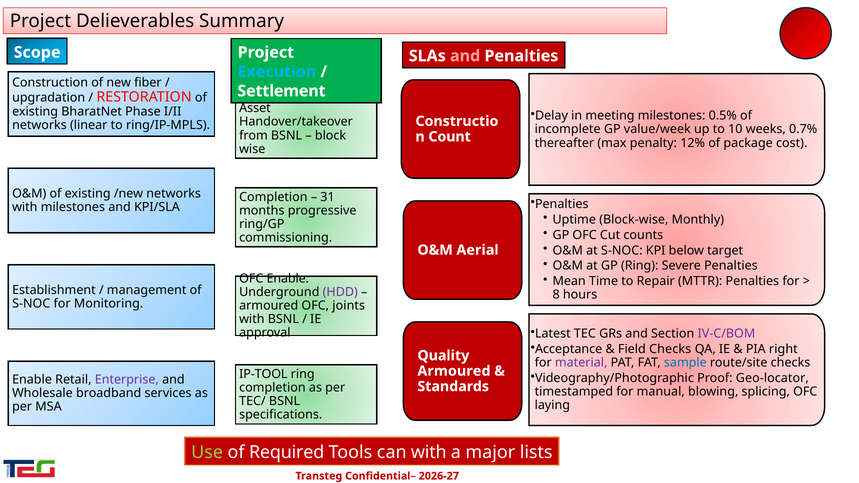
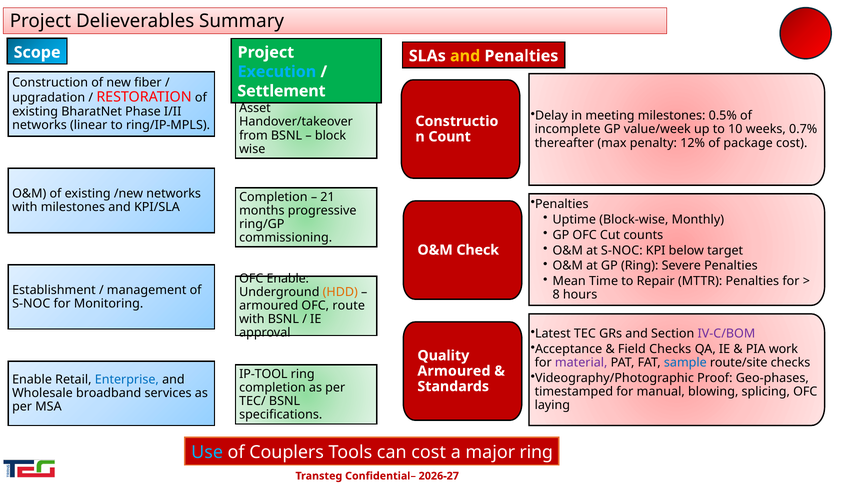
and colour: pink -> yellow (465, 56)
31: 31 -> 21 (328, 197)
Aerial: Aerial -> Check (478, 250)
HDD colour: purple -> orange (340, 292)
joints: joints -> route (349, 306)
right: right -> work (783, 349)
Geo-locator: Geo-locator -> Geo-phases (772, 378)
Enterprise colour: purple -> blue (127, 380)
Use colour: light green -> light blue (207, 453)
Required: Required -> Couplers (287, 453)
can with: with -> cost (429, 453)
major lists: lists -> ring (536, 453)
